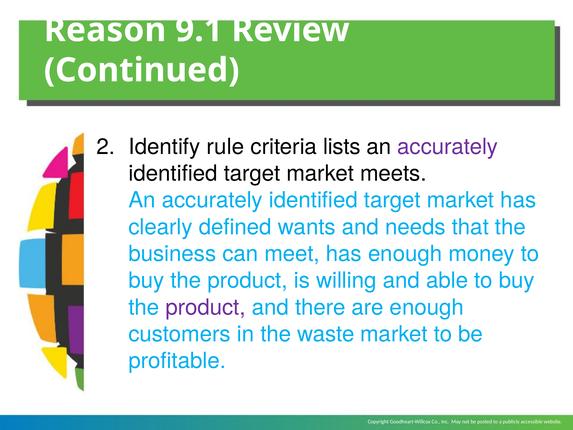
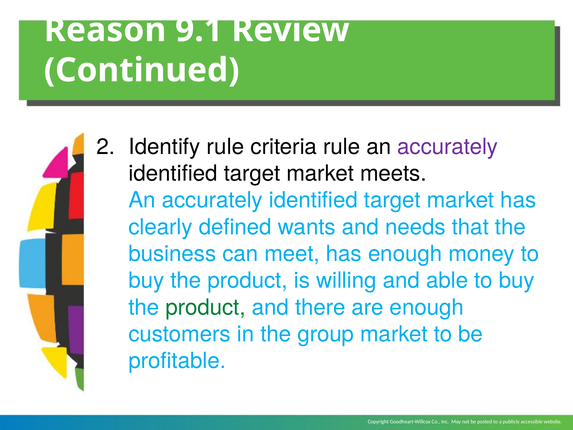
criteria lists: lists -> rule (342, 147)
product colour: purple -> green (206, 307)
waste: waste -> group (326, 334)
